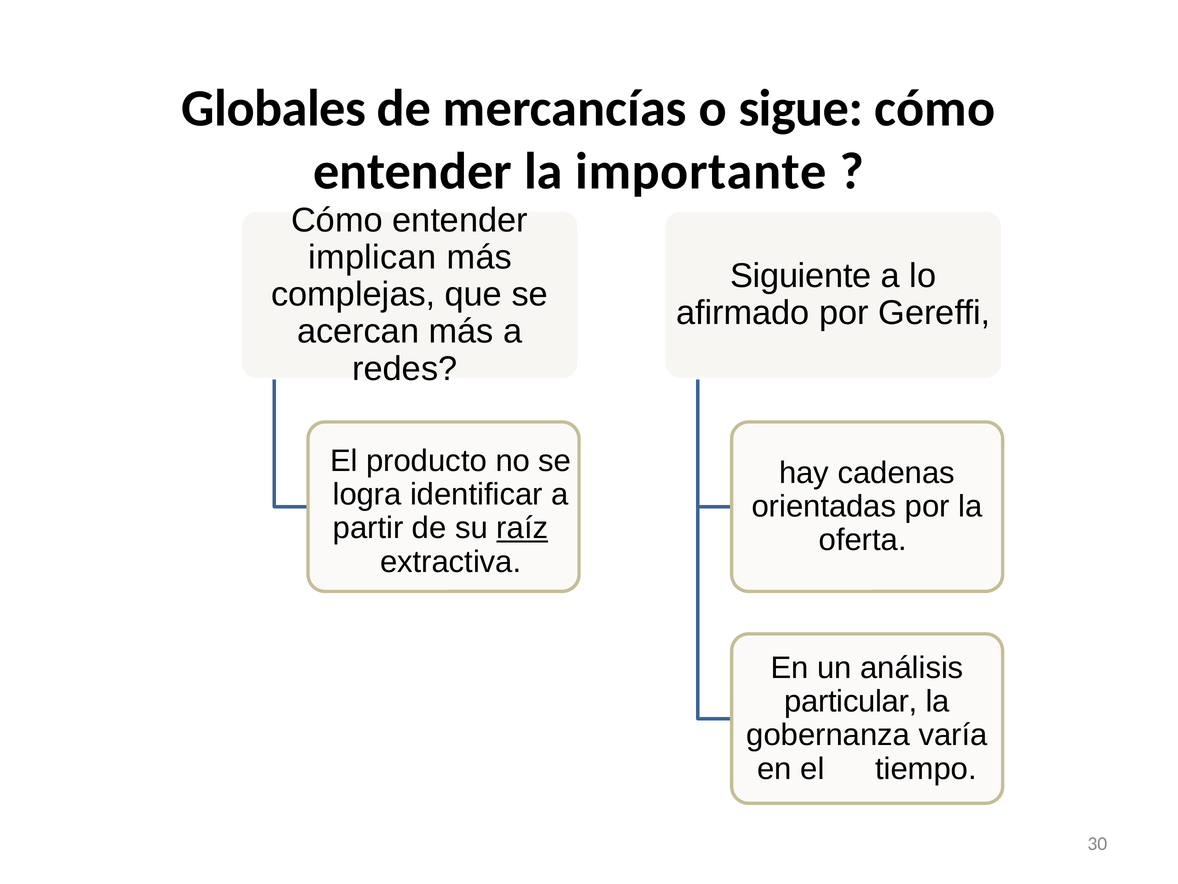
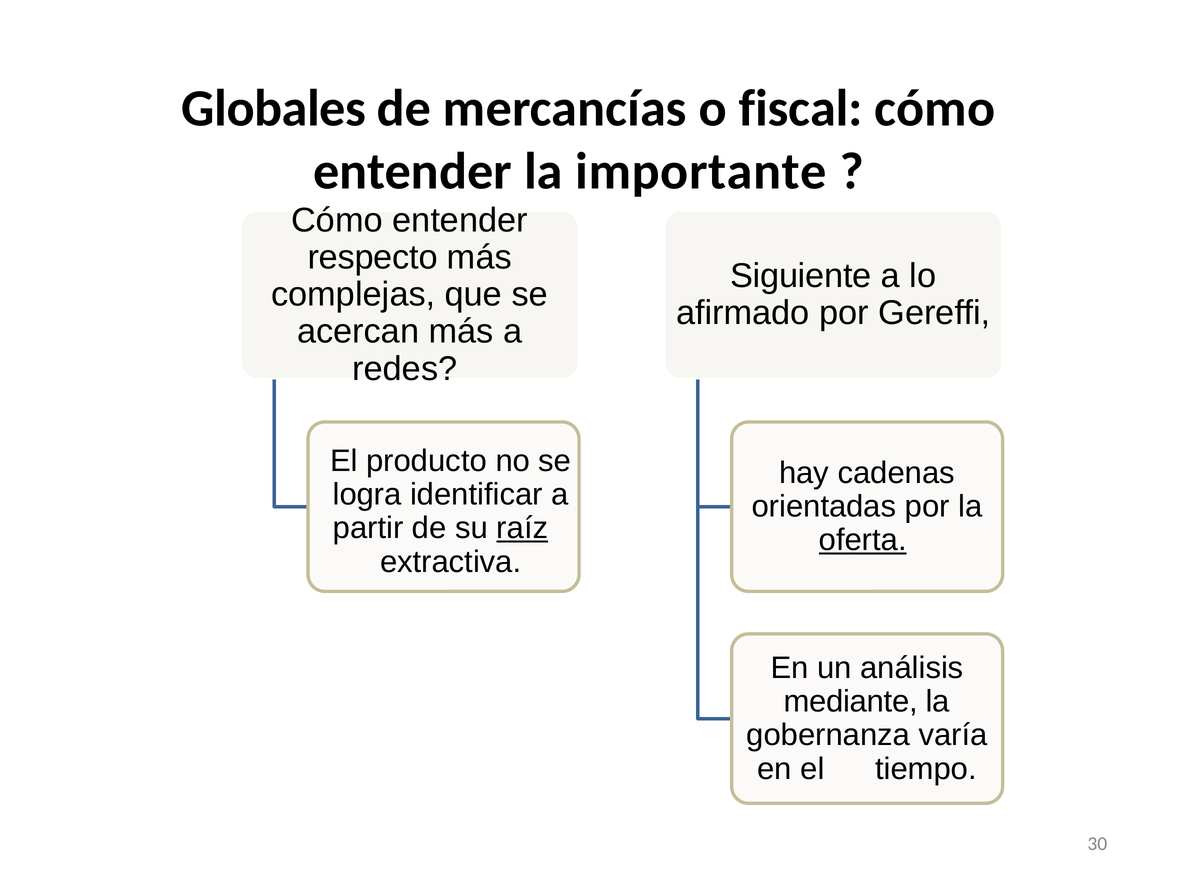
sigue: sigue -> fiscal (801, 108)
implican: implican -> respecto (373, 257)
oferta underline: none -> present (863, 540)
particular: particular -> mediante (851, 701)
